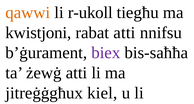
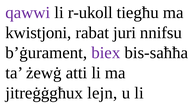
qawwi colour: orange -> purple (28, 13)
rabat atti: atti -> juri (125, 33)
kiel: kiel -> lejn (102, 93)
